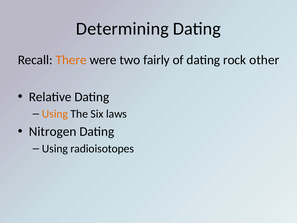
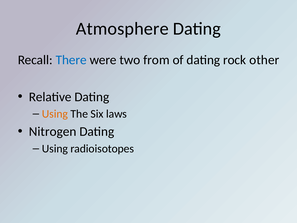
Determining: Determining -> Atmosphere (122, 29)
There colour: orange -> blue (71, 60)
fairly: fairly -> from (156, 60)
